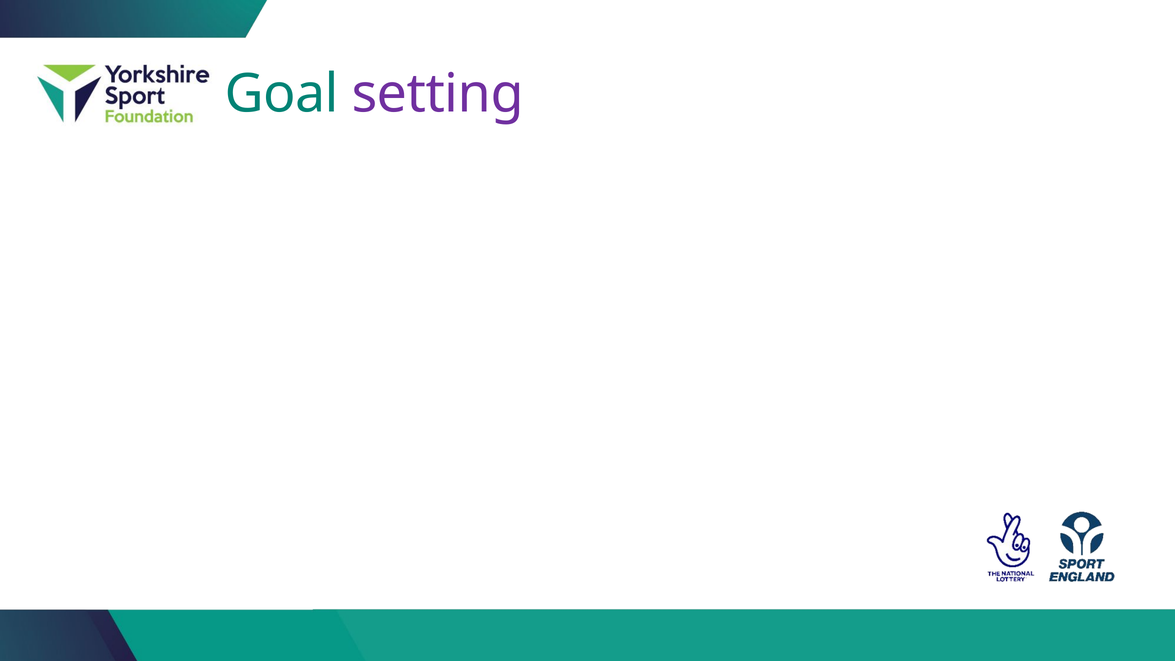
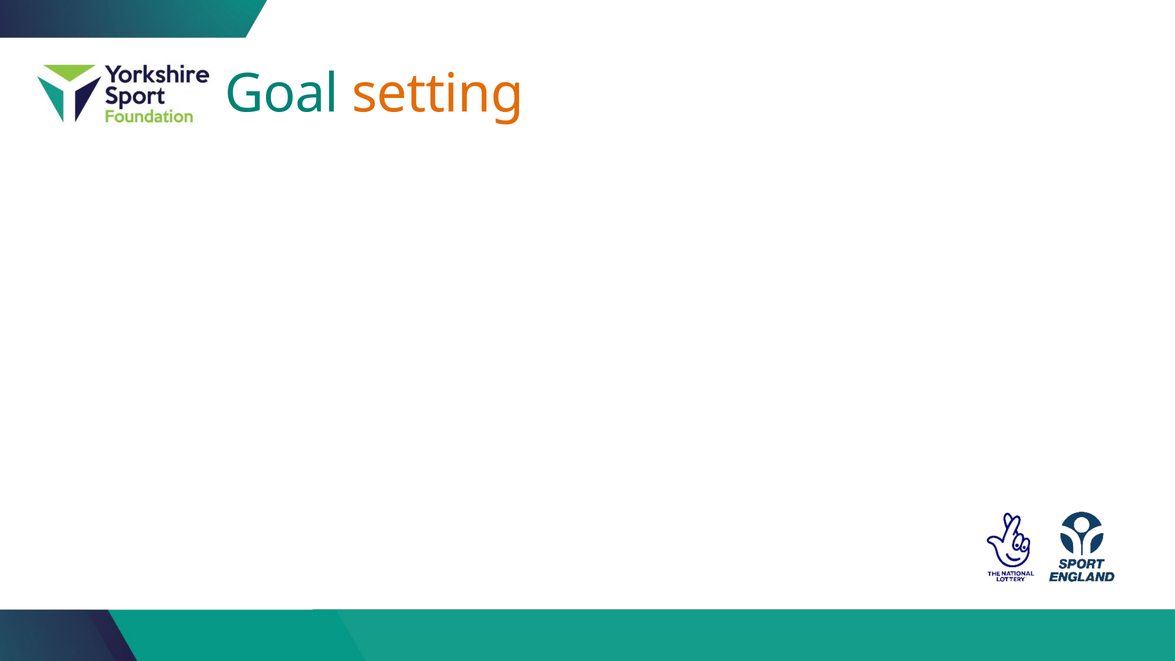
setting colour: purple -> orange (438, 94)
